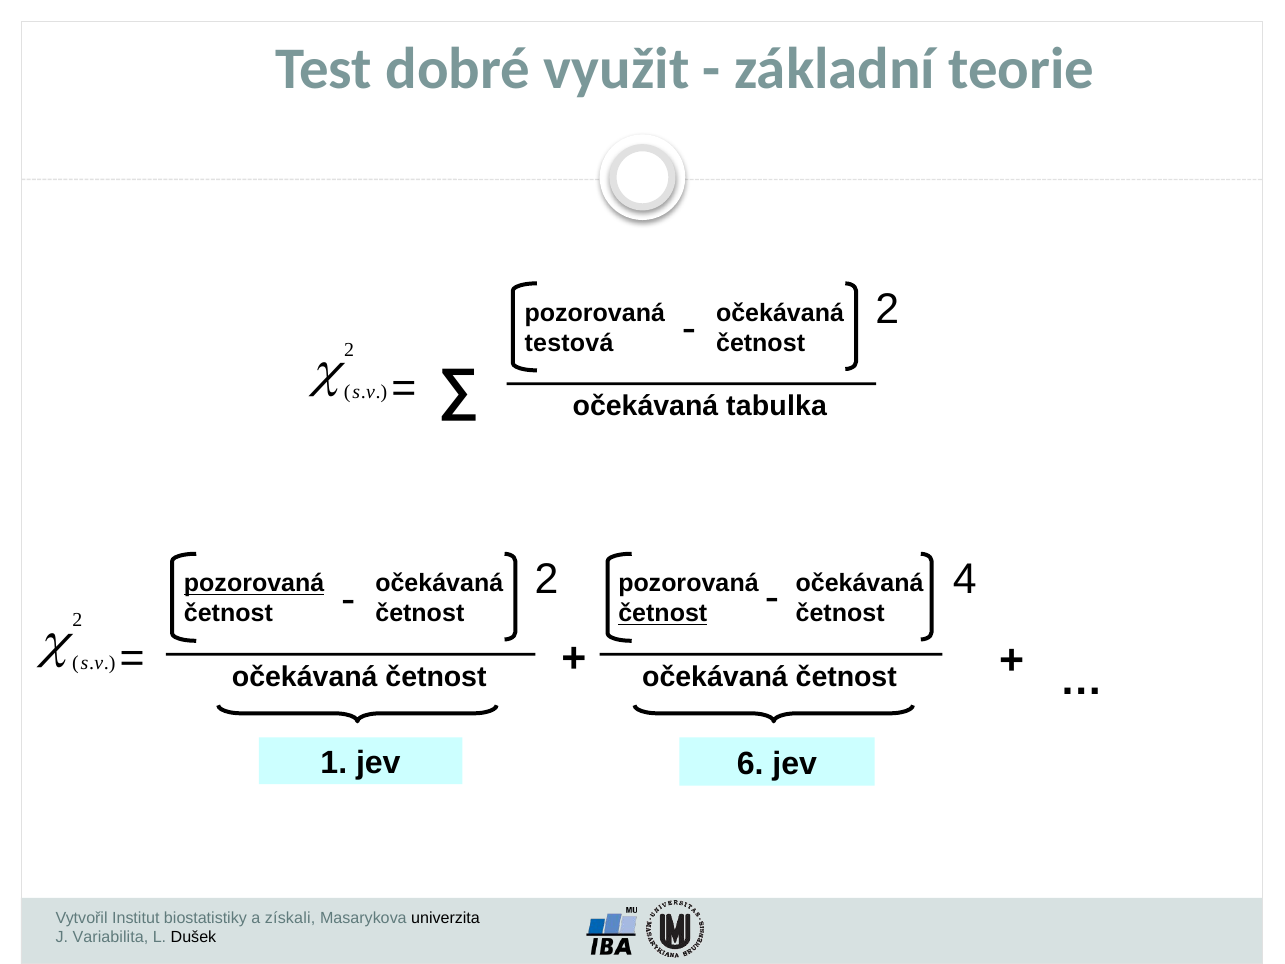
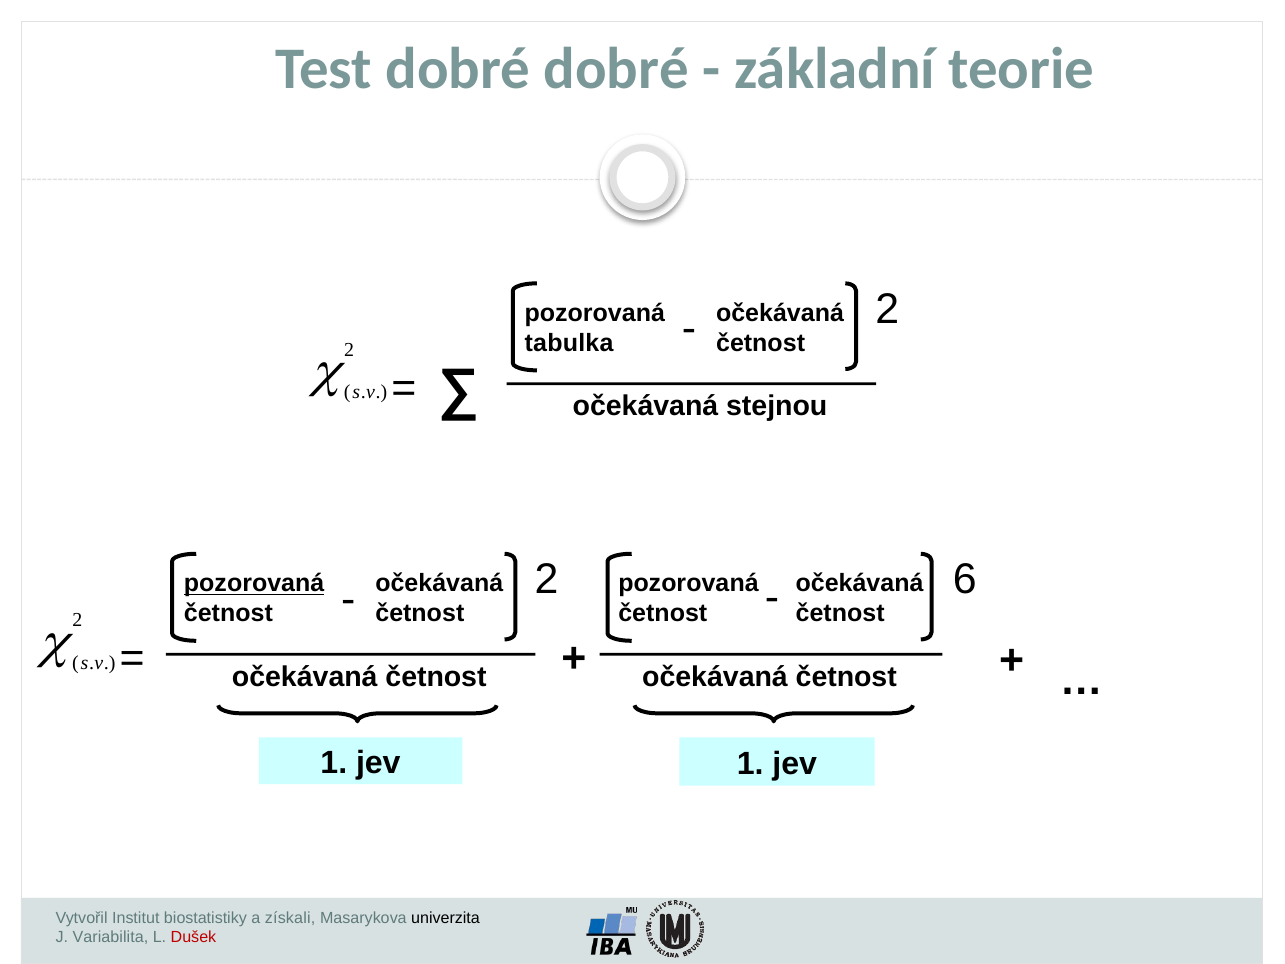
dobré využit: využit -> dobré (616, 69)
testová: testová -> tabulka (569, 343)
tabulka: tabulka -> stejnou (777, 406)
4: 4 -> 6 (965, 579)
četnost underline: present -> none (663, 613)
jev 6: 6 -> 1 (750, 764)
Dušek colour: black -> red (193, 937)
